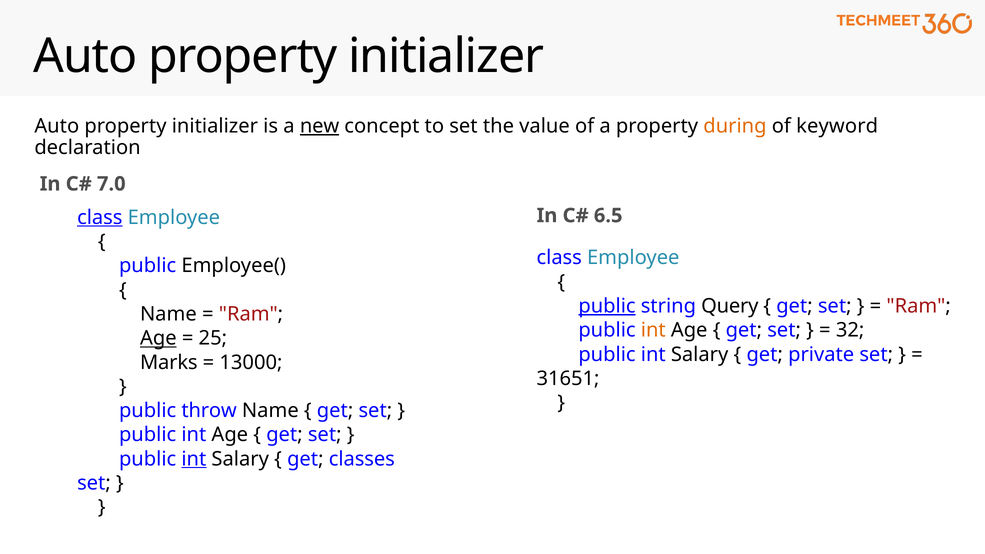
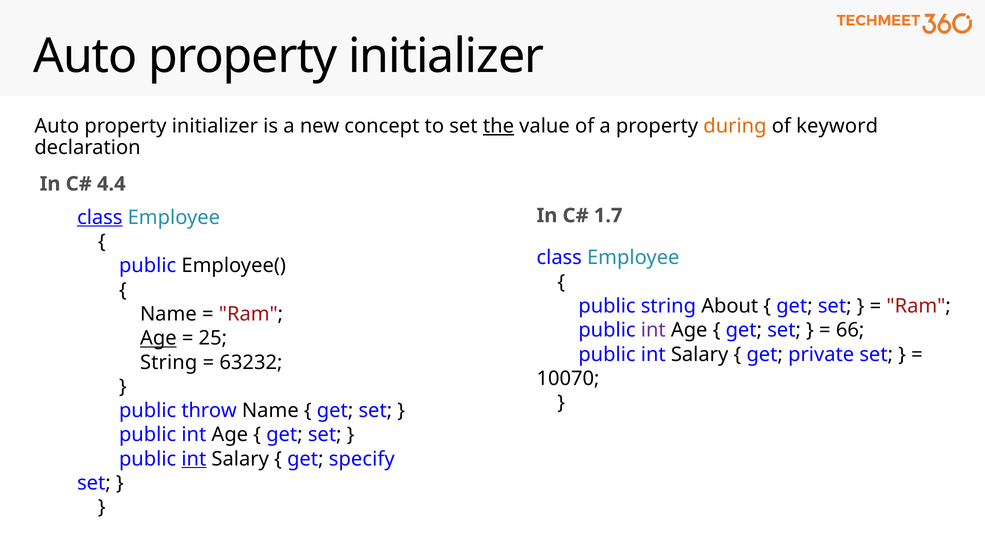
new underline: present -> none (320, 126)
the underline: none -> present (498, 126)
7.0: 7.0 -> 4.4 (111, 184)
6.5: 6.5 -> 1.7 (608, 216)
public underline: present -> none (607, 306)
Query: Query -> About (730, 306)
int colour: orange -> purple (653, 330)
32: 32 -> 66 (850, 330)
Marks: Marks -> String (169, 362)
13000: 13000 -> 63232 (251, 362)
31651: 31651 -> 10070 (568, 379)
classes: classes -> specify (362, 459)
